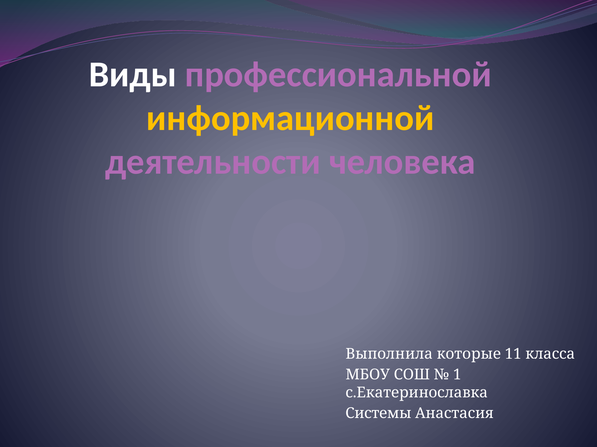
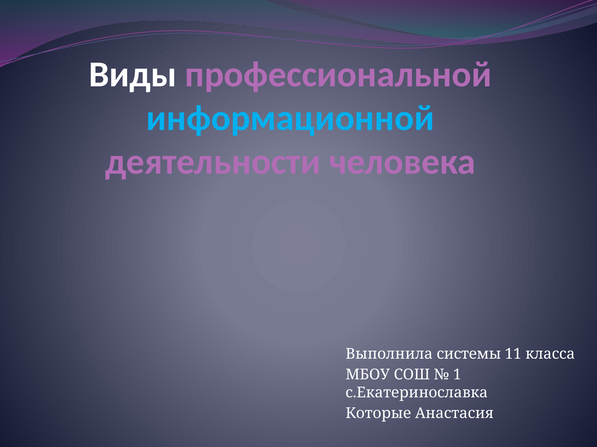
информационной colour: yellow -> light blue (290, 118)
которые: которые -> системы (469, 354)
Системы: Системы -> Которые (378, 414)
